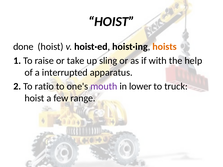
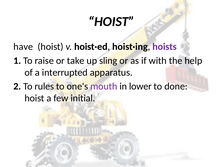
done: done -> have (23, 47)
hoists colour: orange -> purple (165, 47)
ratio: ratio -> rules (44, 86)
truck: truck -> done (176, 86)
range: range -> initial (83, 98)
